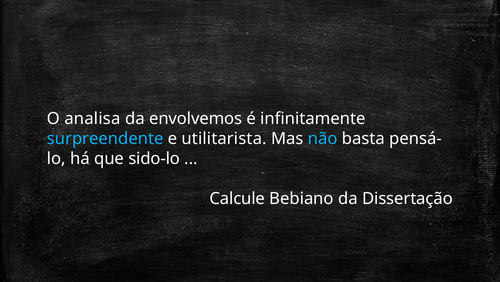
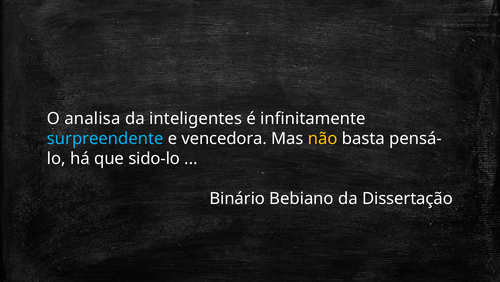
envolvemos: envolvemos -> inteligentes (196, 118)
utilitarista: utilitarista -> vencedora (224, 138)
não colour: light blue -> yellow (323, 138)
Calcule: Calcule -> Binário (237, 198)
